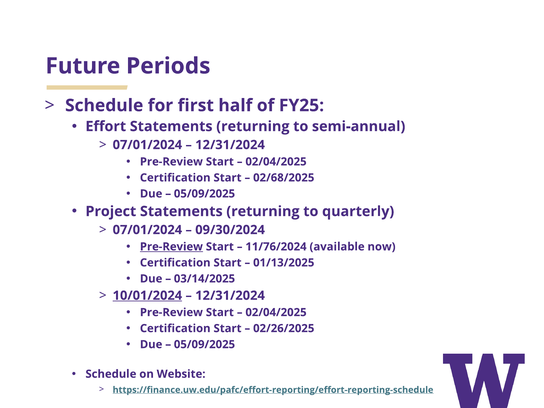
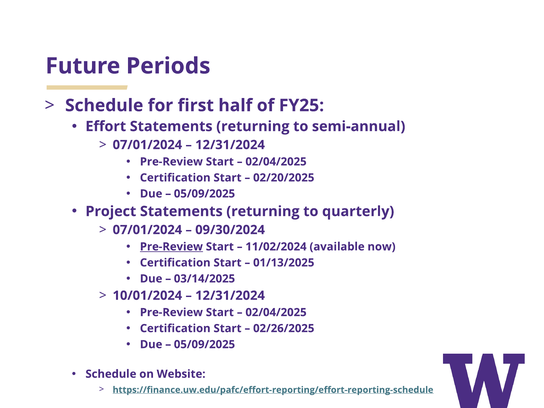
02/68/2025: 02/68/2025 -> 02/20/2025 (284, 178)
11/76/2024: 11/76/2024 -> 11/02/2024 (276, 247)
10/01/2024 underline: present -> none (147, 296)
